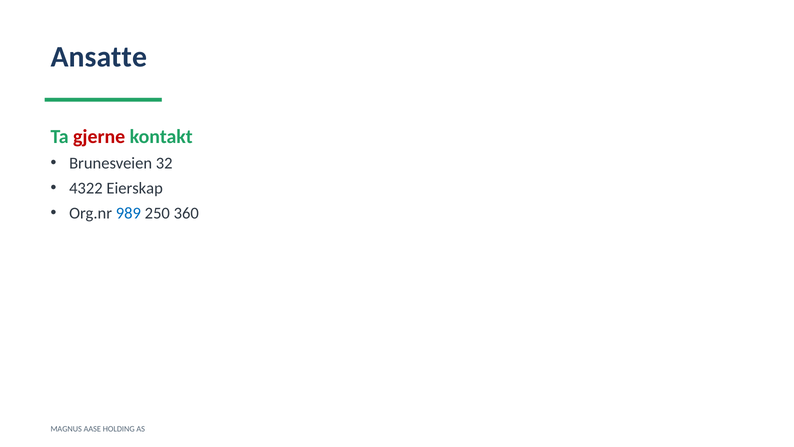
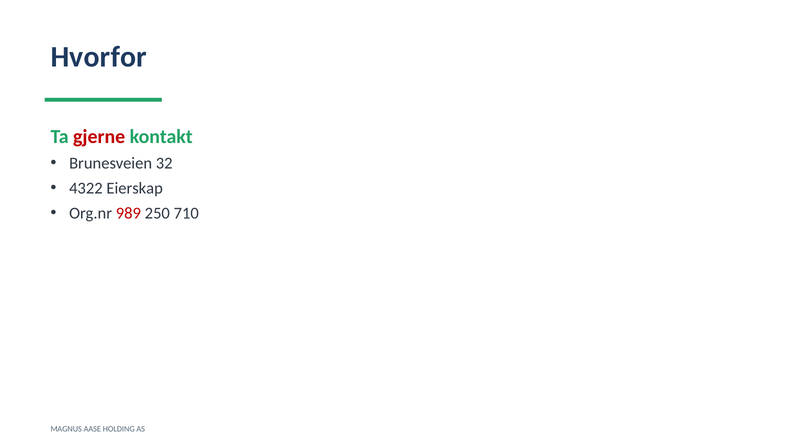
Ansatte: Ansatte -> Hvorfor (99, 57)
989 colour: blue -> red (128, 213)
360: 360 -> 710 (186, 213)
